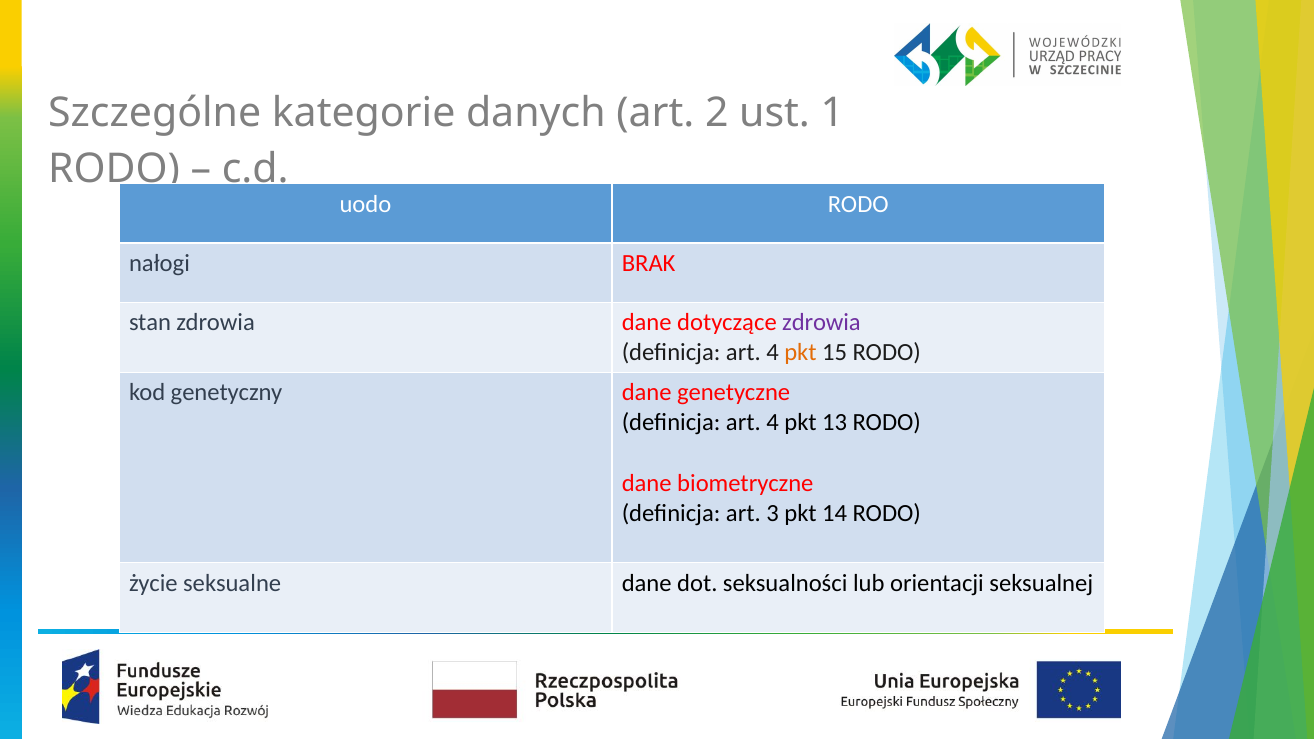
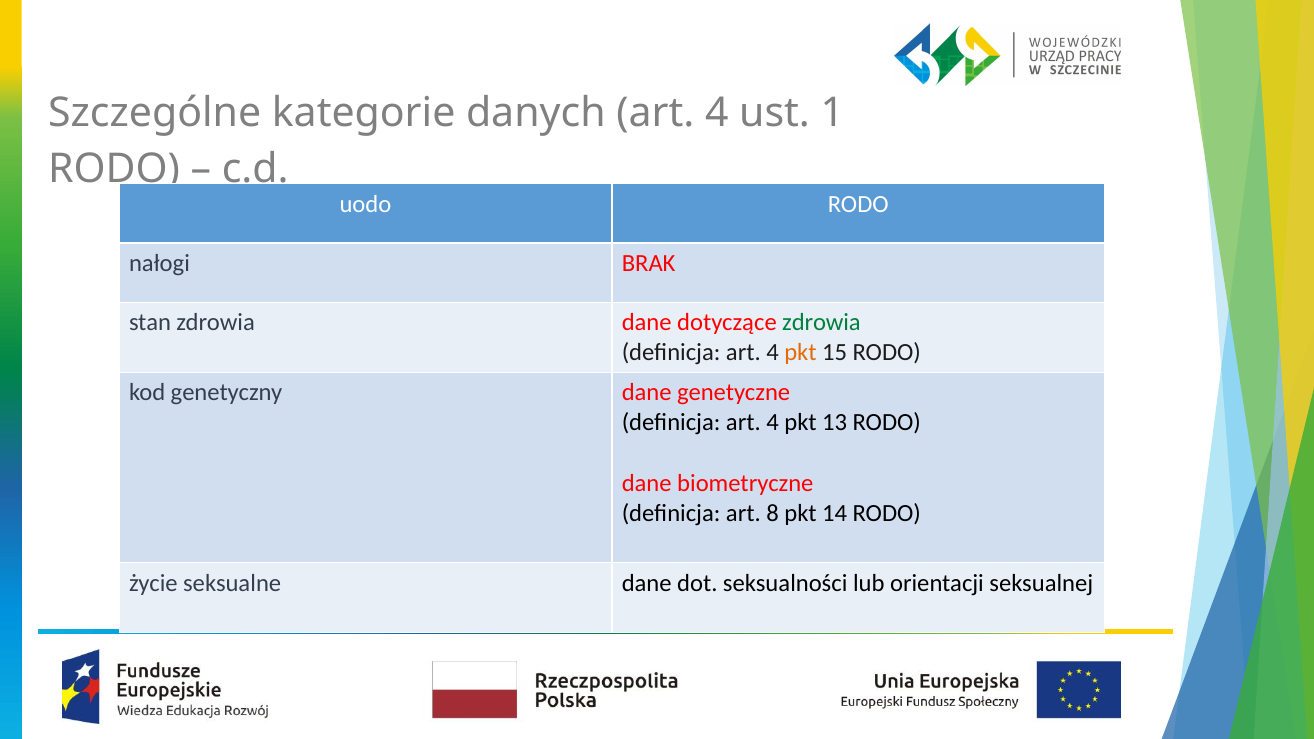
danych art 2: 2 -> 4 (717, 113)
zdrowia colour: purple -> green (821, 323)
3: 3 -> 8 (773, 513)
